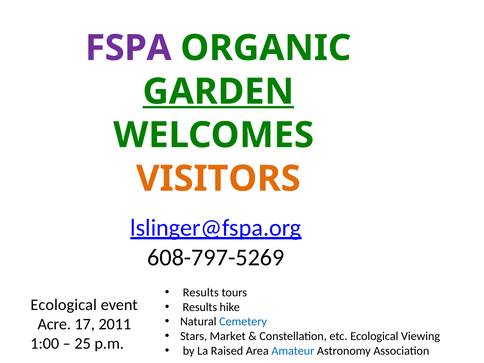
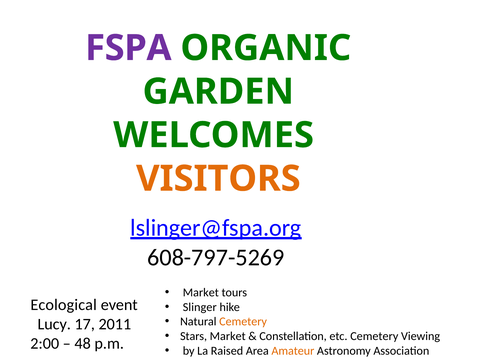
GARDEN underline: present -> none (218, 92)
Results: Results -> Market (201, 293)
Results: Results -> Slinger (200, 307)
Cemetery colour: blue -> orange (243, 322)
Acre: Acre -> Lucy (54, 324)
etc Ecological: Ecological -> Cemetery (374, 336)
1:00: 1:00 -> 2:00 (45, 344)
25: 25 -> 48 (83, 344)
Amateur colour: blue -> orange (293, 351)
